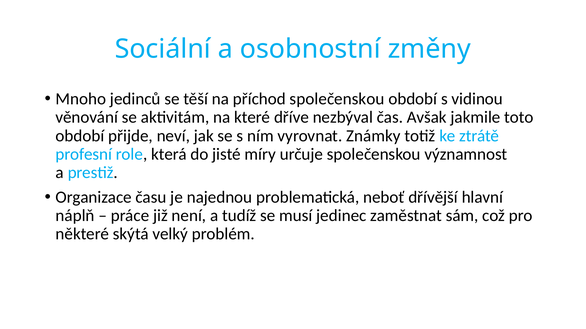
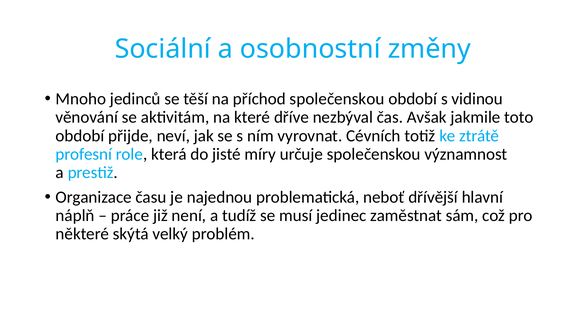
Známky: Známky -> Cévních (373, 136)
